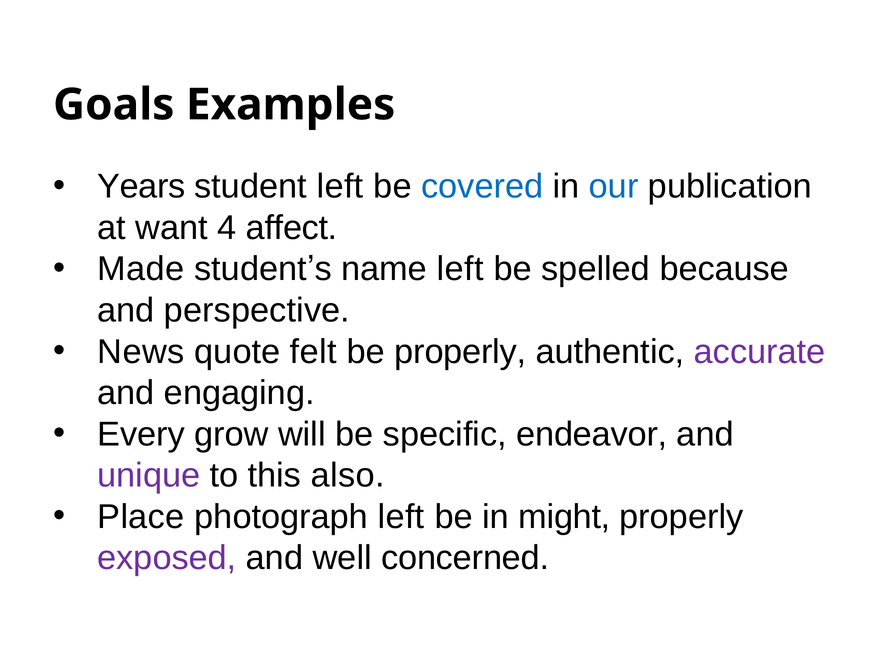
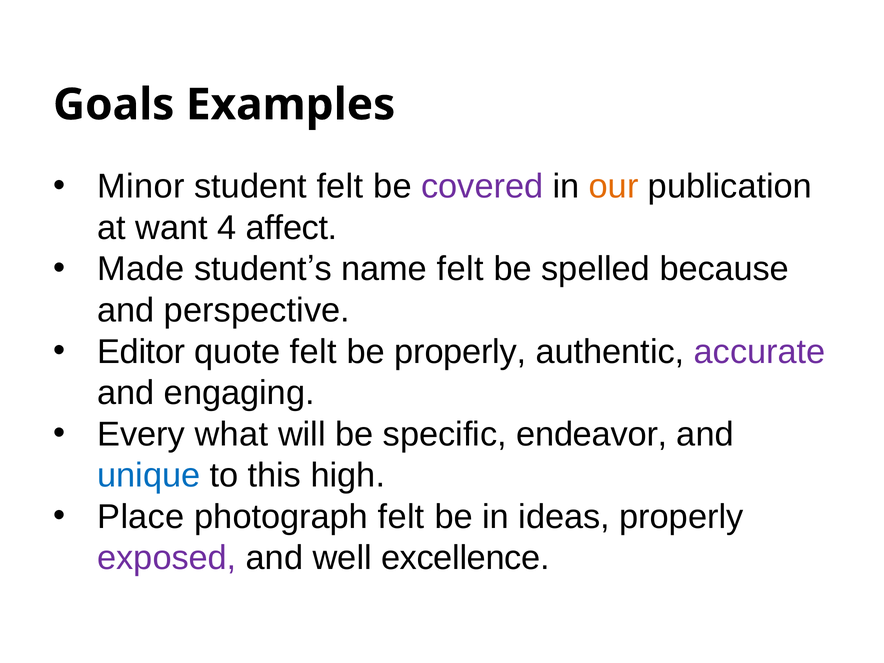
Years: Years -> Minor (141, 187)
student left: left -> felt (340, 187)
covered colour: blue -> purple (482, 187)
our colour: blue -> orange (614, 187)
name left: left -> felt (460, 269)
News: News -> Editor (141, 352)
grow: grow -> what (231, 434)
unique colour: purple -> blue (149, 476)
also: also -> high (348, 476)
photograph left: left -> felt (401, 517)
might: might -> ideas (564, 517)
concerned: concerned -> excellence (465, 558)
